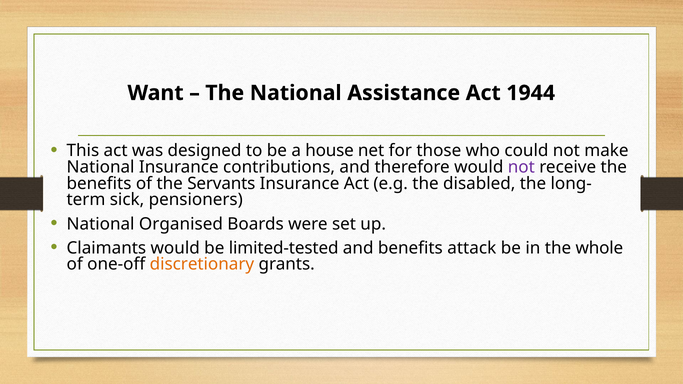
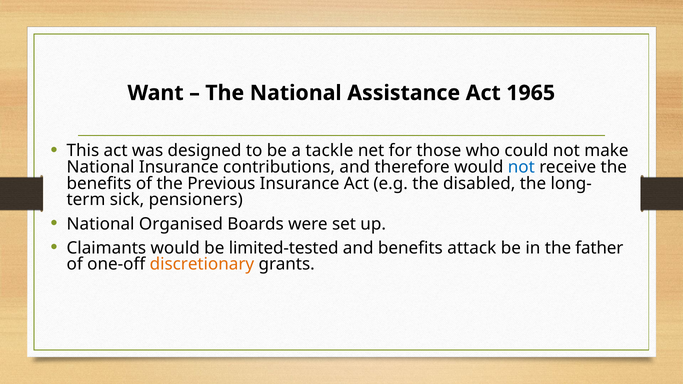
1944: 1944 -> 1965 (531, 93)
house: house -> tackle (329, 151)
not colour: purple -> blue (521, 167)
Servants: Servants -> Previous (221, 184)
whole: whole -> father (599, 248)
